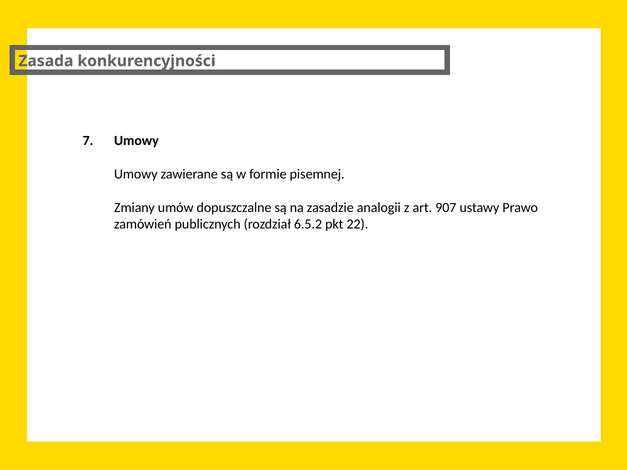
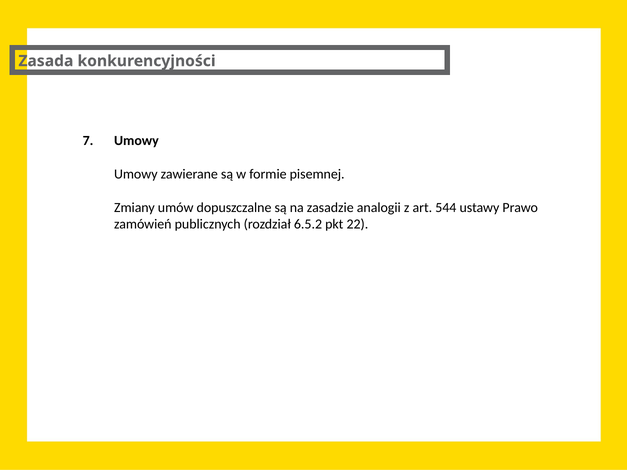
907: 907 -> 544 (446, 208)
